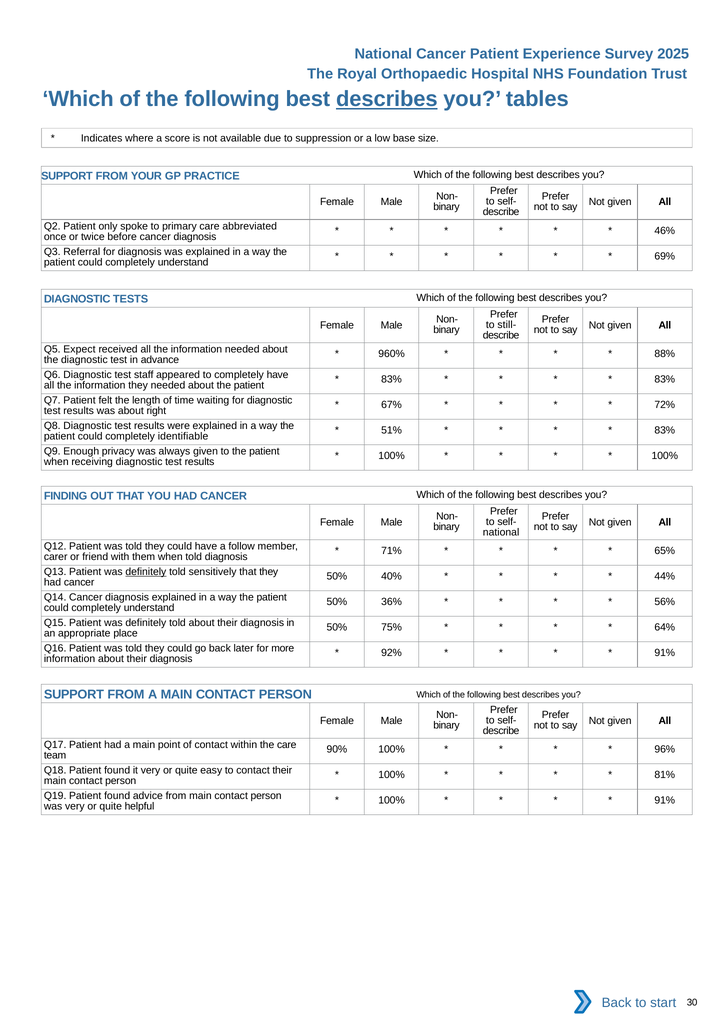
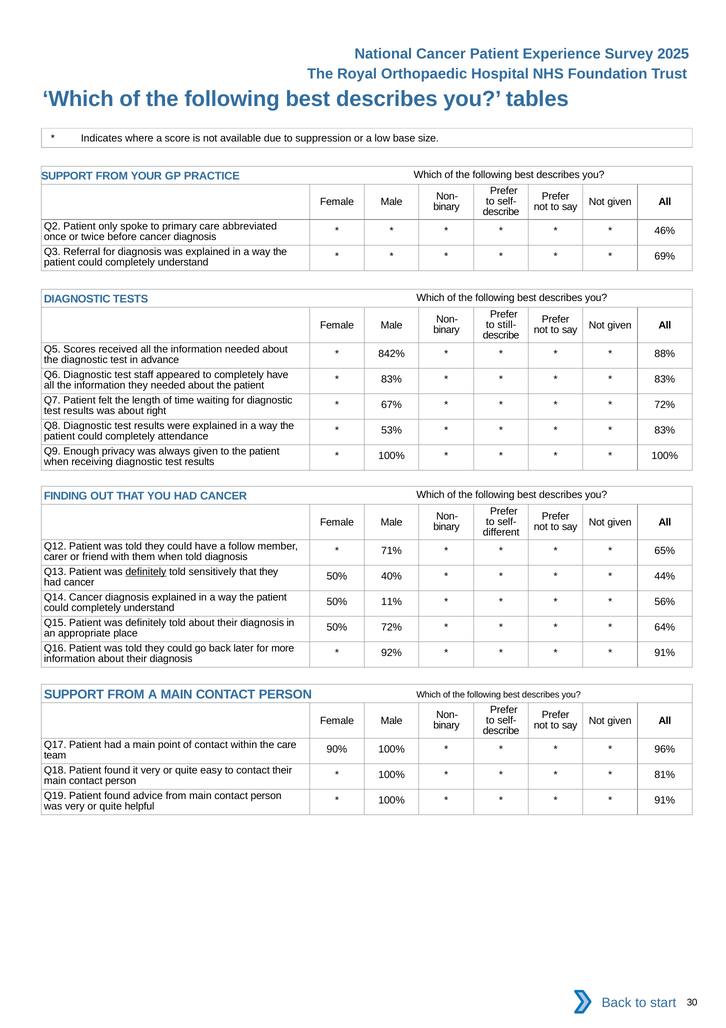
describes underline: present -> none (387, 99)
Expect: Expect -> Scores (80, 349)
960%: 960% -> 842% (392, 354)
51%: 51% -> 53% (392, 430)
identifiable: identifiable -> attendance (183, 436)
national: national -> different (501, 532)
36%: 36% -> 11% (392, 602)
50% 75%: 75% -> 72% (392, 627)
